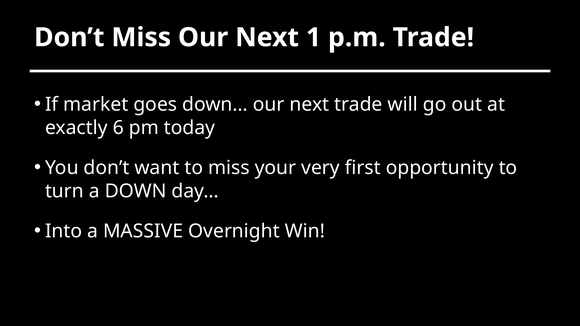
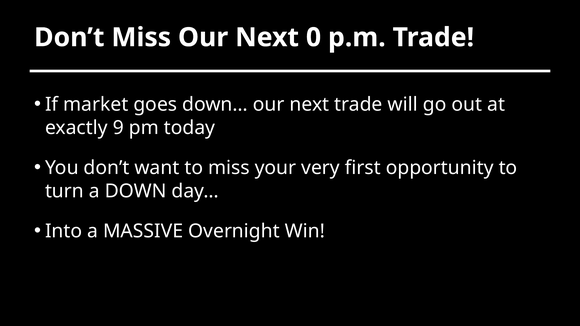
1: 1 -> 0 (314, 37)
6: 6 -> 9 (118, 128)
